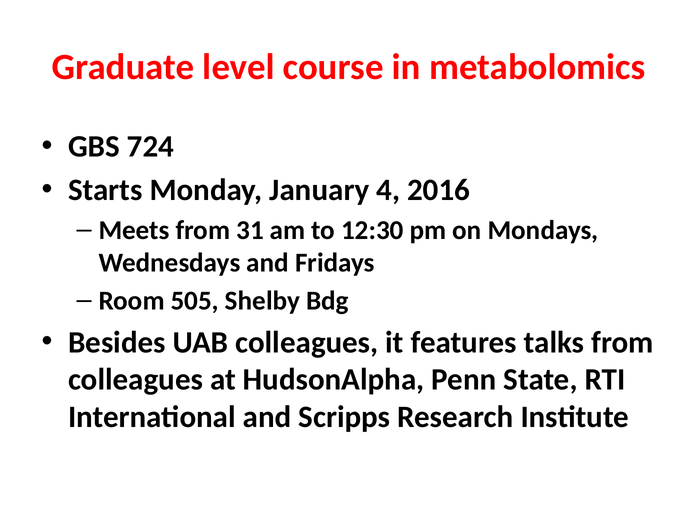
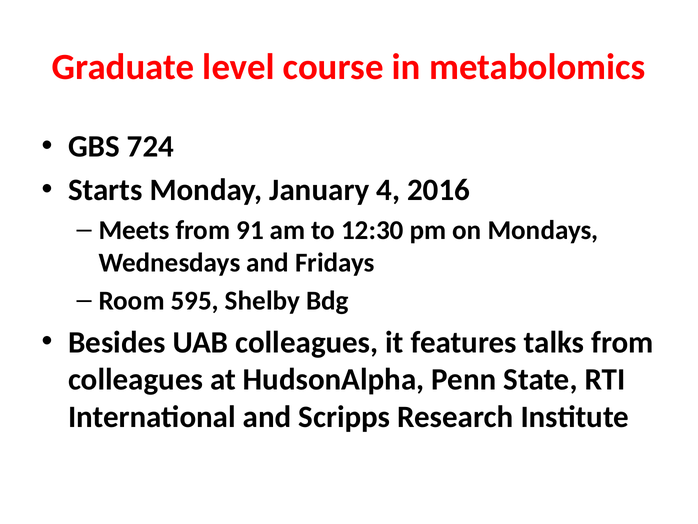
31: 31 -> 91 (250, 230)
505: 505 -> 595 (195, 301)
